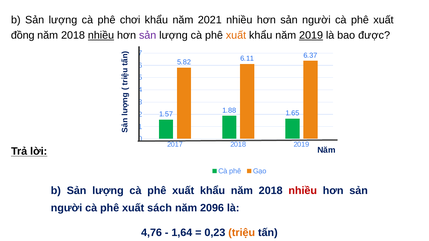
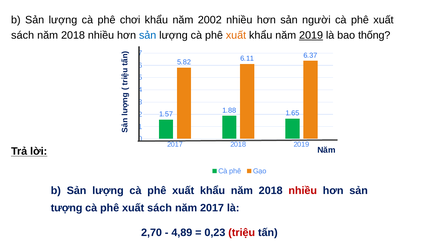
2021: 2021 -> 2002 (210, 20)
đồng: đồng -> sách (23, 35)
nhiều underline: present -> none (101, 35)
sản colour: purple -> blue (148, 35)
được: được -> thống (374, 35)
người: người -> tượng (67, 208)
năm 2096: 2096 -> 2017 (212, 208)
4,76: 4,76 -> 2,70 (152, 233)
1,64: 1,64 -> 4,89 (182, 233)
triệu colour: orange -> red (242, 233)
